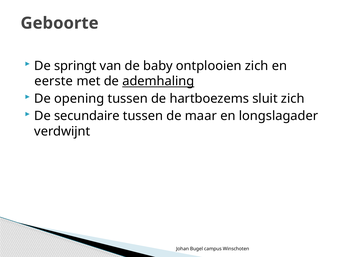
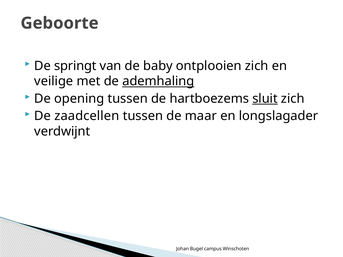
eerste: eerste -> veilige (54, 81)
sluit underline: none -> present (265, 99)
secundaire: secundaire -> zaadcellen (87, 116)
